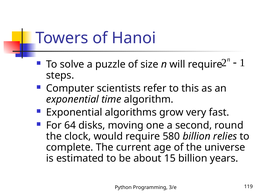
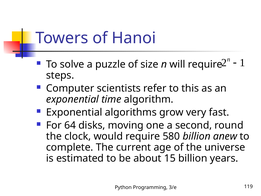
relies: relies -> anew (225, 136)
